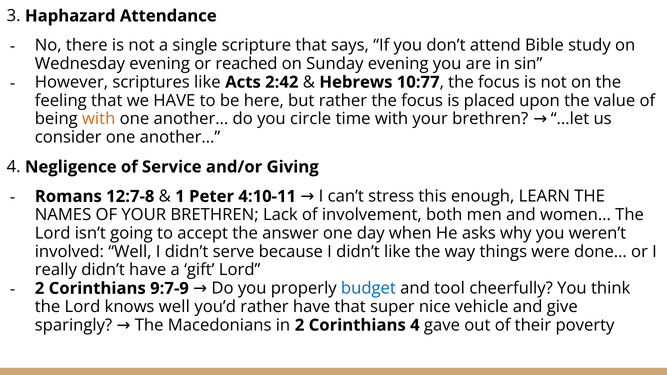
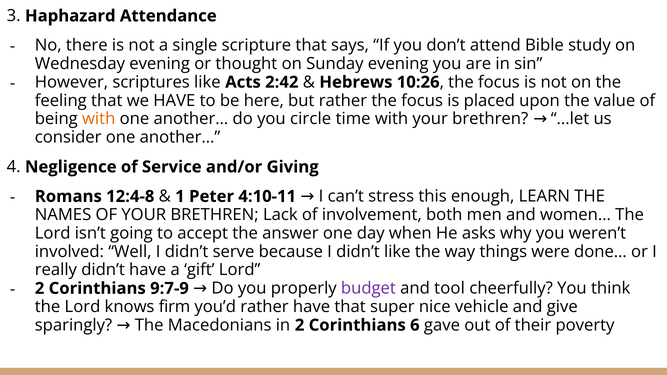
reached: reached -> thought (246, 64)
10:77: 10:77 -> 10:26 (418, 82)
12:7-8: 12:7-8 -> 12:4-8 (130, 196)
budget colour: blue -> purple (368, 289)
knows well: well -> firm (175, 307)
Corinthians 4: 4 -> 6 (415, 325)
